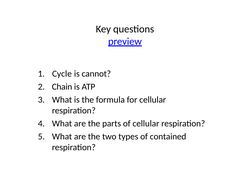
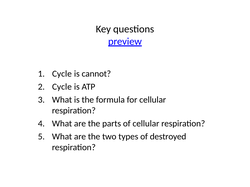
Chain: Chain -> Cycle (62, 87)
contained: contained -> destroyed (168, 137)
